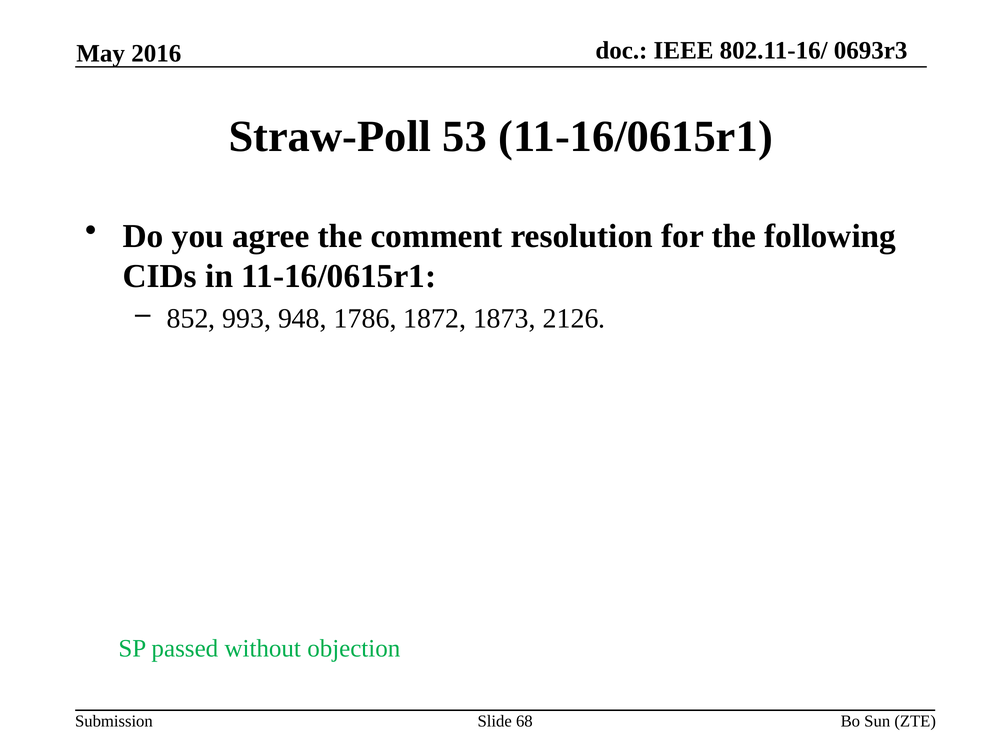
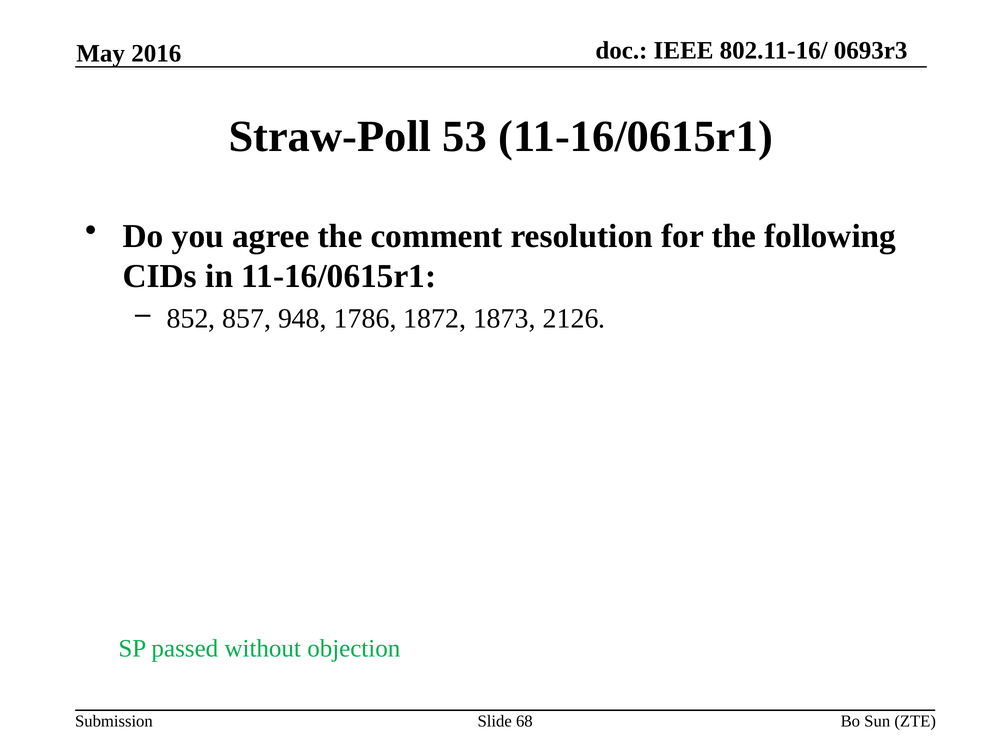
993: 993 -> 857 (247, 318)
